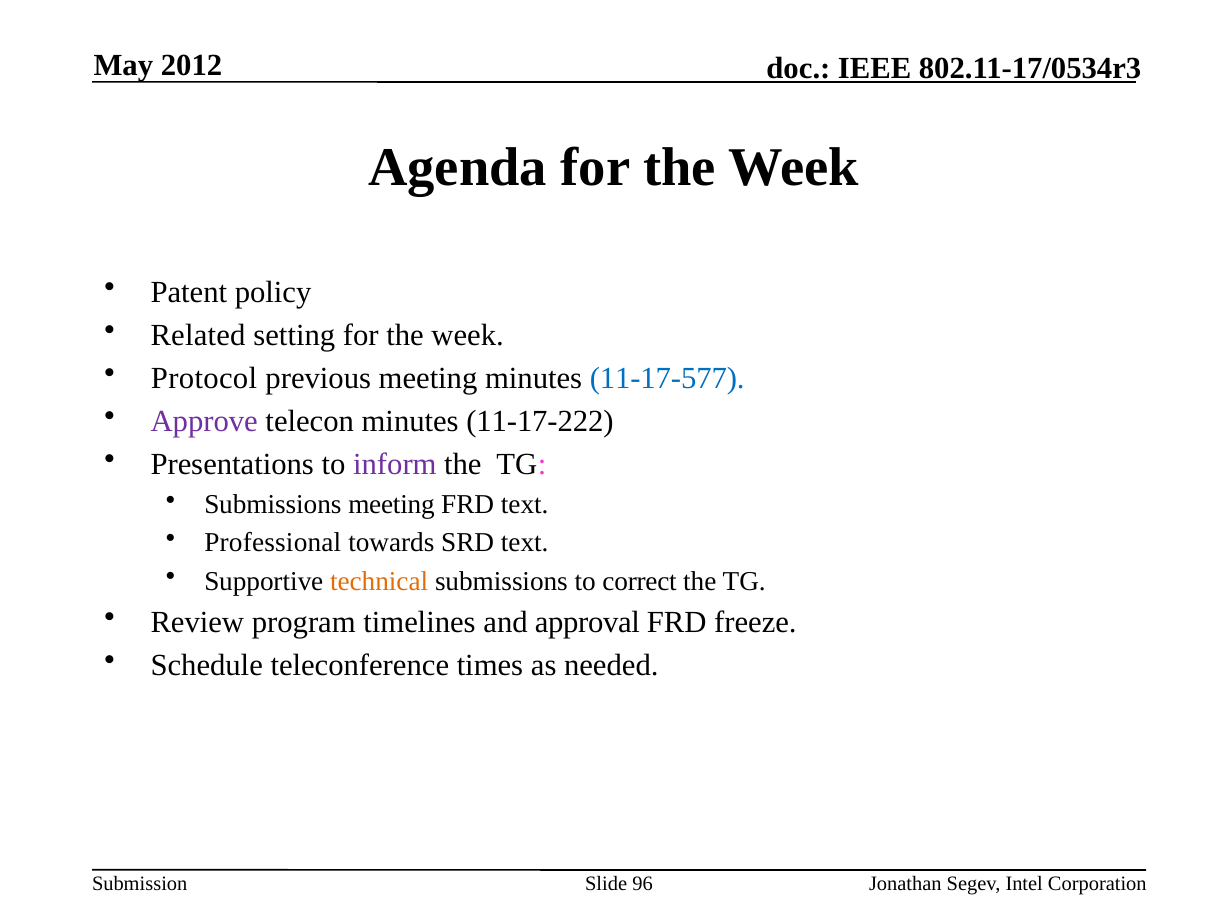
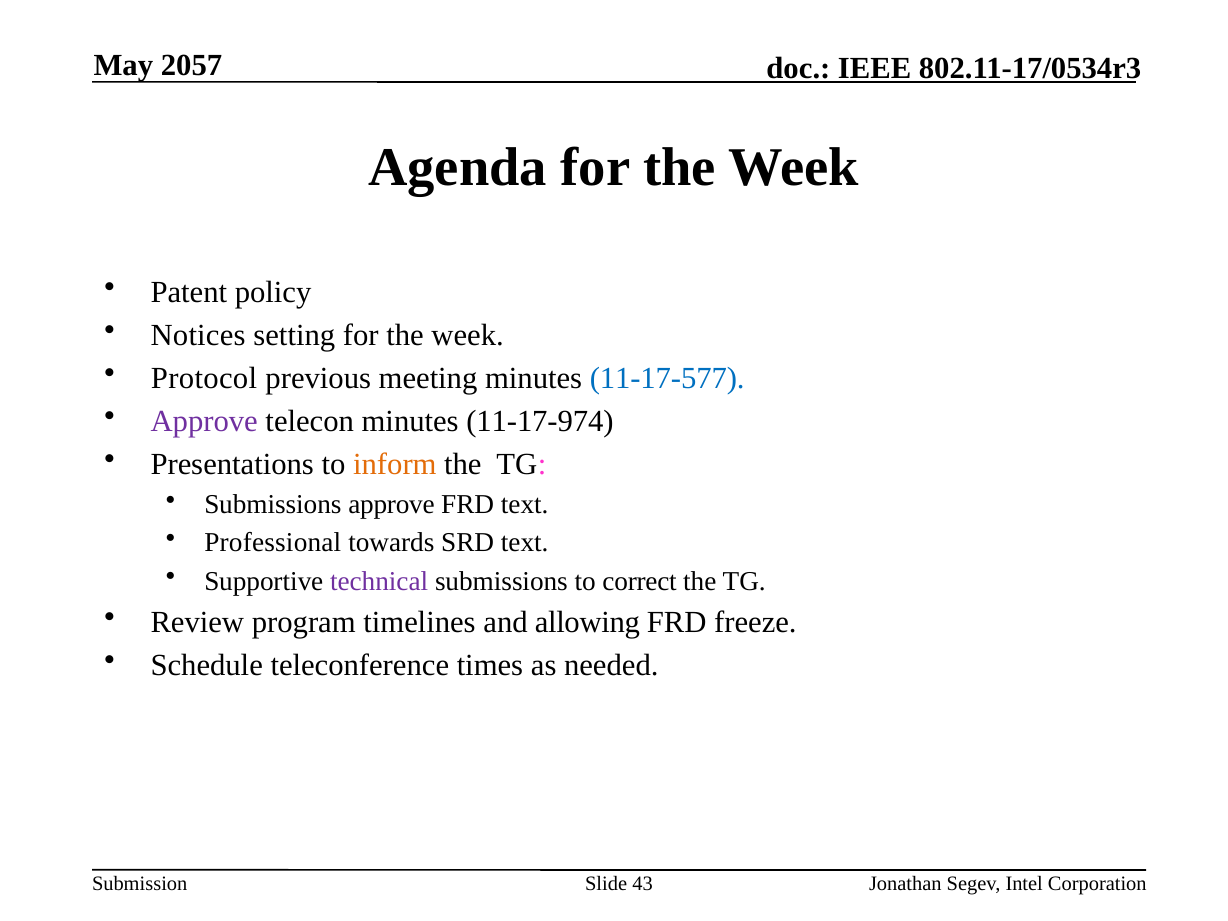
2012: 2012 -> 2057 (192, 65)
Related: Related -> Notices (198, 336)
11-17-222: 11-17-222 -> 11-17-974 (540, 422)
inform colour: purple -> orange (395, 465)
Submissions meeting: meeting -> approve (391, 505)
technical colour: orange -> purple (379, 581)
approval: approval -> allowing (587, 622)
96: 96 -> 43 (643, 883)
